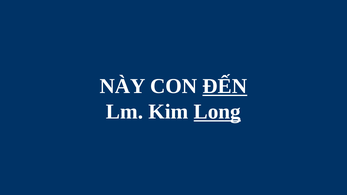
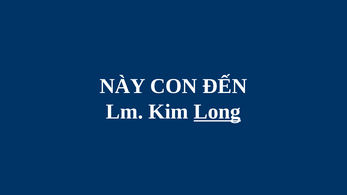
ĐẾN underline: present -> none (225, 86)
